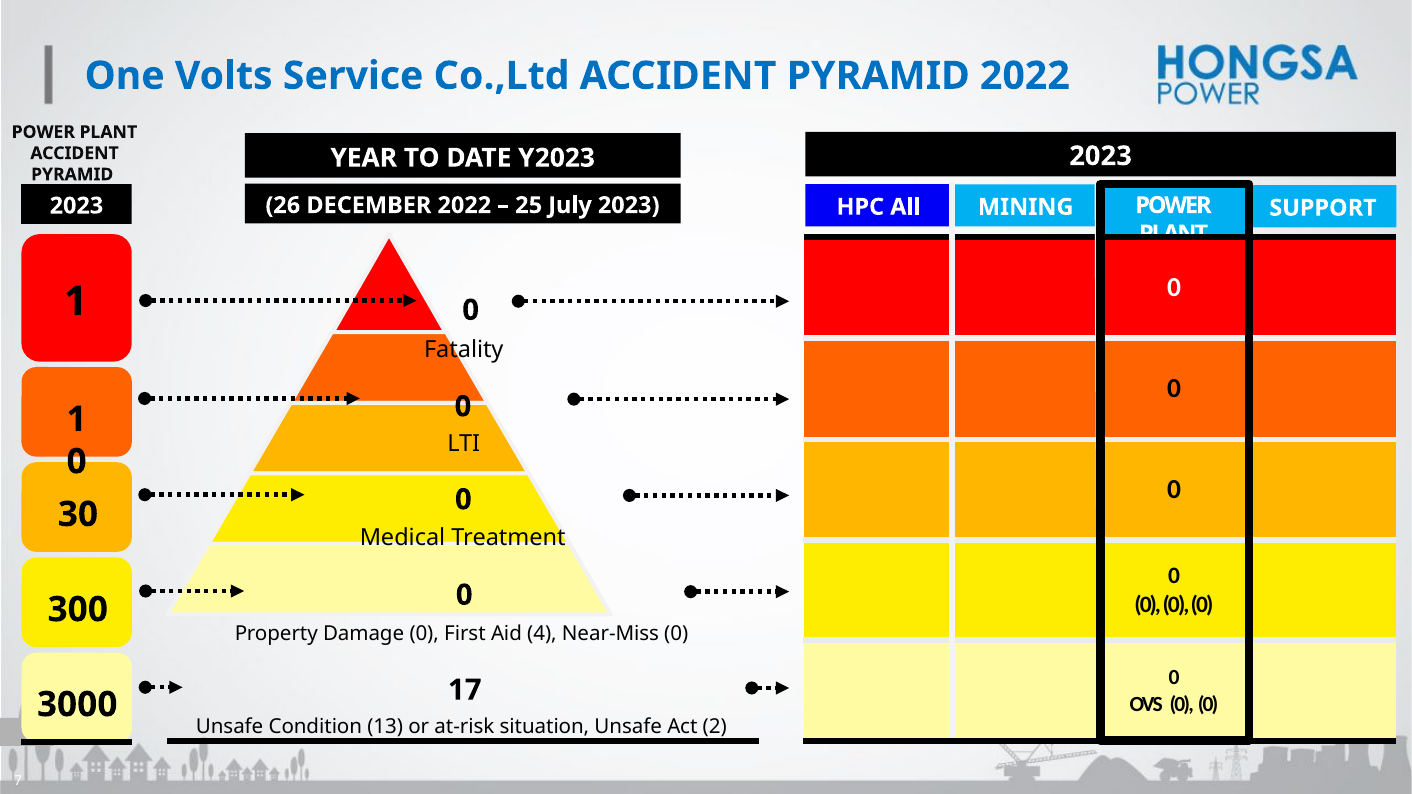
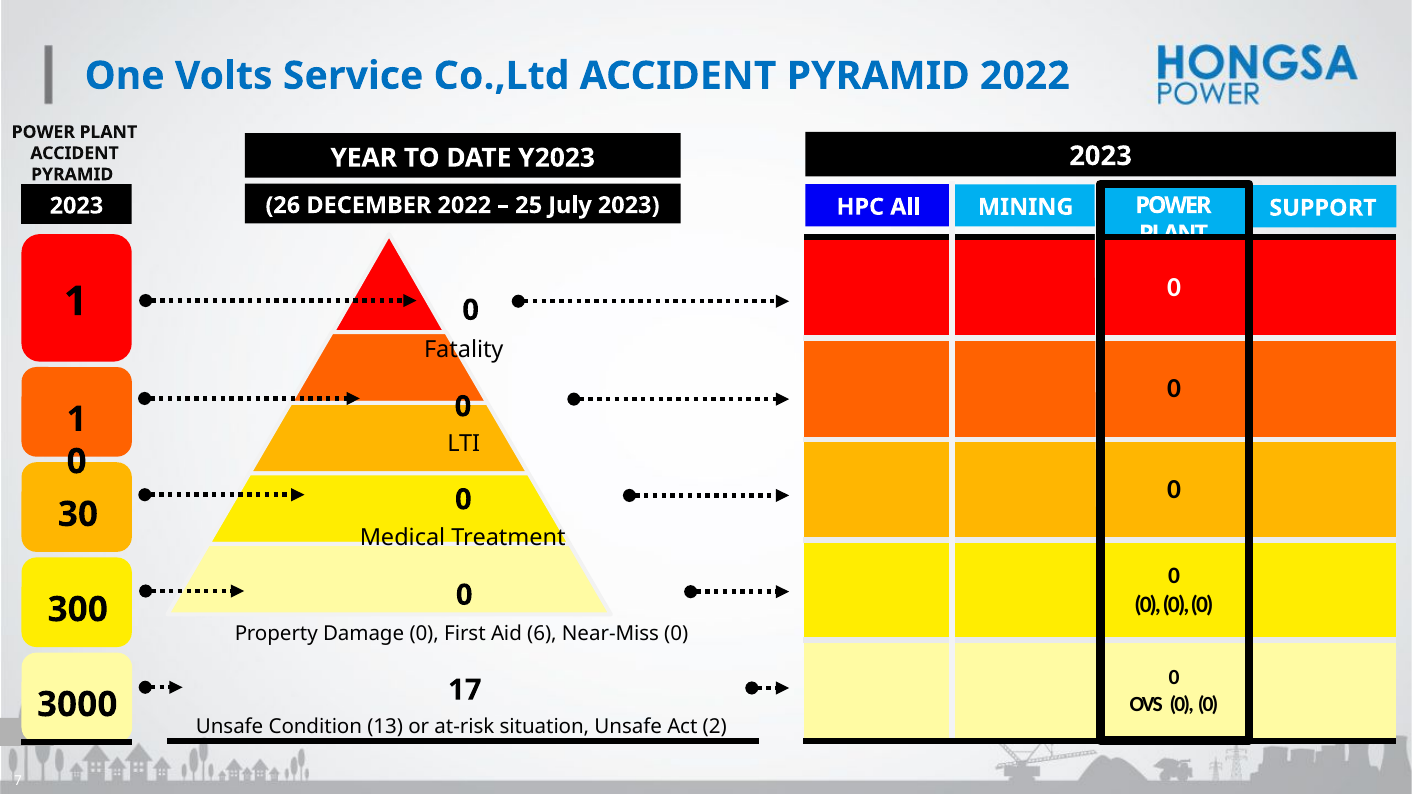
4: 4 -> 6 (542, 634)
